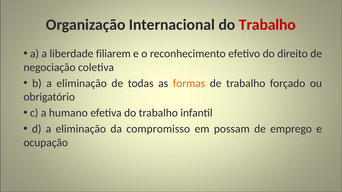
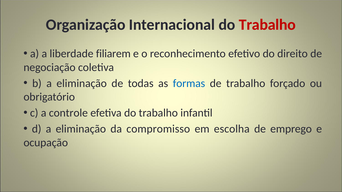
formas colour: orange -> blue (189, 83)
humano: humano -> controle (68, 113)
possam: possam -> escolha (232, 129)
